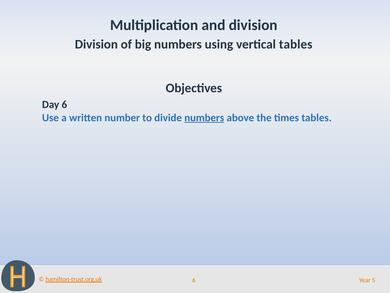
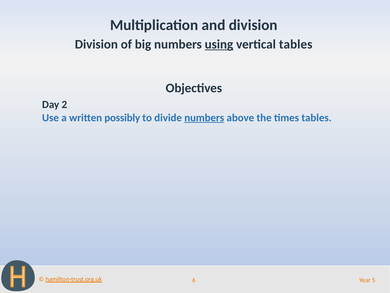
using underline: none -> present (219, 44)
Day 6: 6 -> 2 (64, 104)
number: number -> possibly (122, 117)
